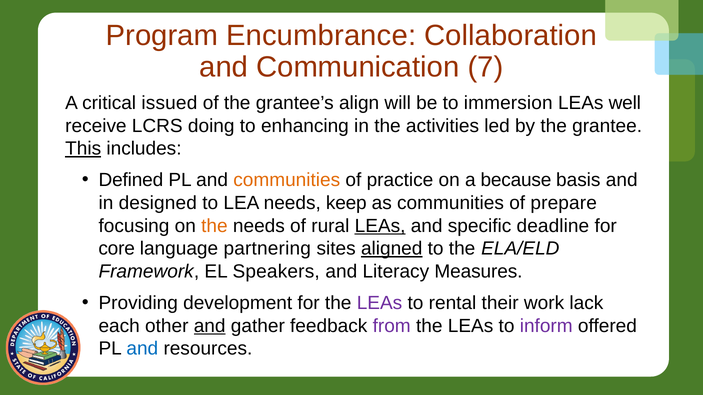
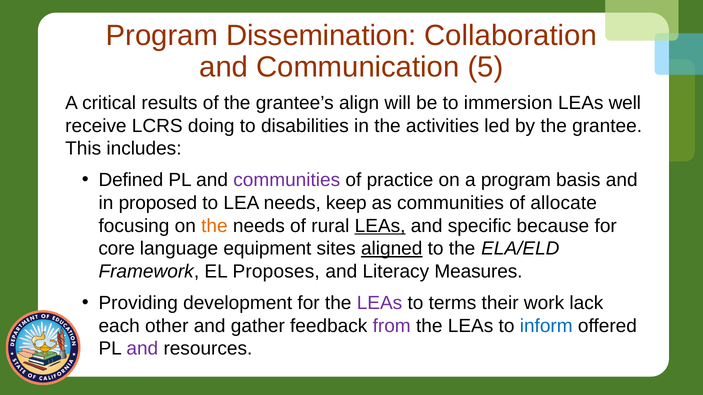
Encumbrance: Encumbrance -> Dissemination (321, 36)
7: 7 -> 5 (485, 67)
issued: issued -> results (169, 103)
enhancing: enhancing -> disabilities (305, 126)
This underline: present -> none (83, 149)
communities colour: orange -> purple (287, 180)
a because: because -> program (516, 180)
designed: designed -> proposed (158, 203)
prepare: prepare -> allocate (564, 203)
deadline: deadline -> because (553, 226)
partnering: partnering -> equipment (267, 249)
Speakers: Speakers -> Proposes (276, 272)
rental: rental -> terms (453, 303)
and underline: present -> none (210, 326)
inform colour: purple -> blue (546, 326)
and colour: blue -> purple (142, 349)
